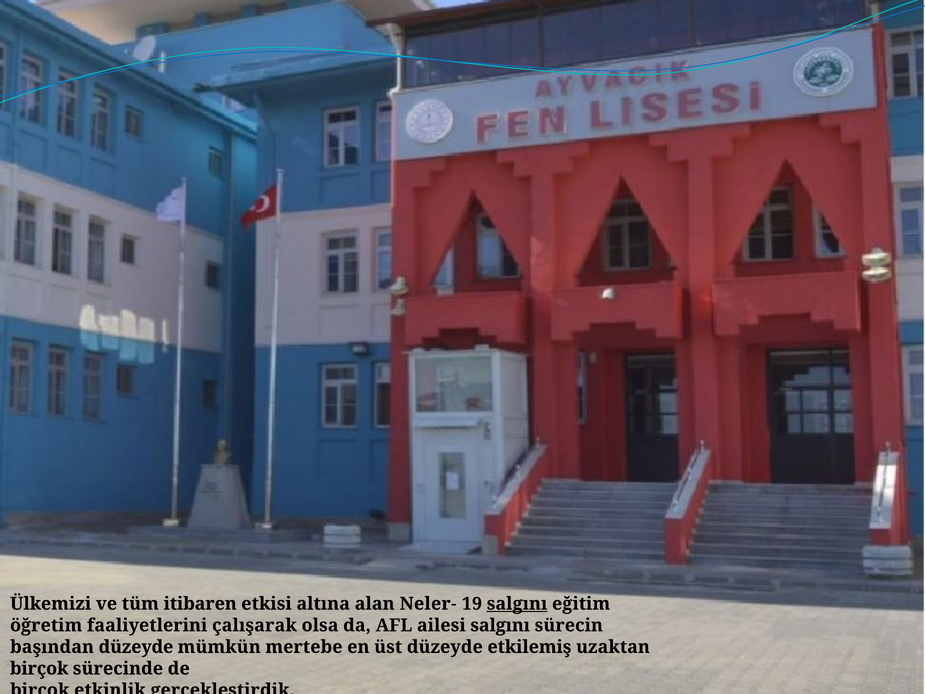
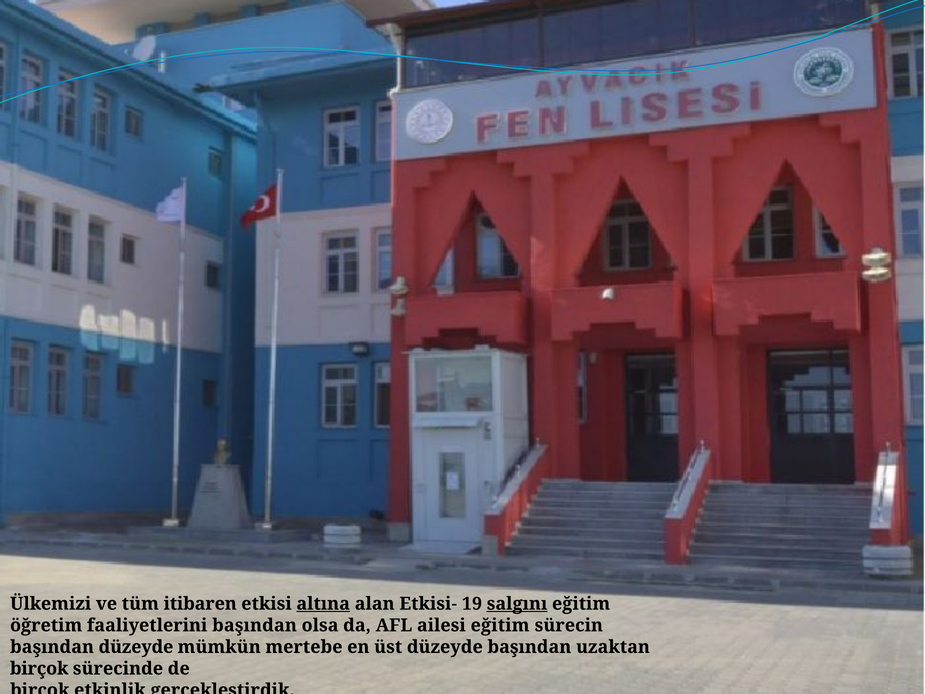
altına underline: none -> present (323, 604)
Neler-: Neler- -> Etkisi- (428, 604)
faaliyetlerini çalışarak: çalışarak -> başından (254, 625)
ailesi salgını: salgını -> eğitim (500, 625)
düzeyde etkilemiş: etkilemiş -> başından (529, 647)
